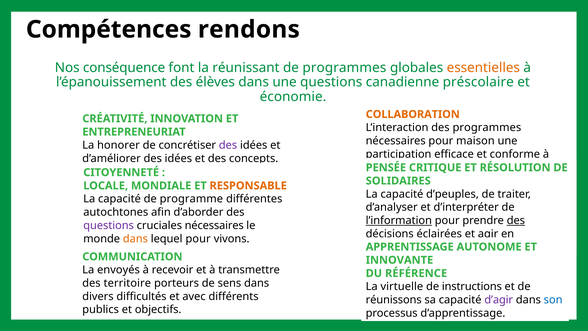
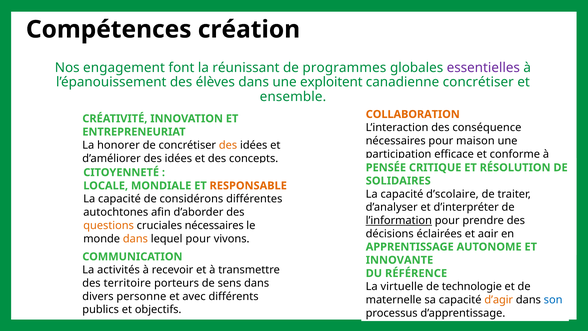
rendons: rendons -> création (249, 29)
Nos conséquence: conséquence -> engagement (124, 68)
essentielles colour: orange -> purple (483, 68)
une questions: questions -> exploitent (331, 82)
canadienne préscolaire: préscolaire -> concrétiser (478, 82)
économie: économie -> ensemble (293, 97)
des programmes: programmes -> conséquence (487, 127)
des colour: purple -> orange (228, 145)
d’peuples: d’peuples -> d’scolaire (452, 194)
programme: programme -> considérons (191, 199)
des underline: present -> none (516, 220)
questions colour: purple -> orange (109, 225)
envoyés: envoyés -> activités (118, 270)
instructions: instructions -> technologie (472, 286)
difficultés: difficultés -> personne (141, 296)
réunissons: réunissons -> maternelle (394, 300)
d’agir colour: purple -> orange (499, 300)
